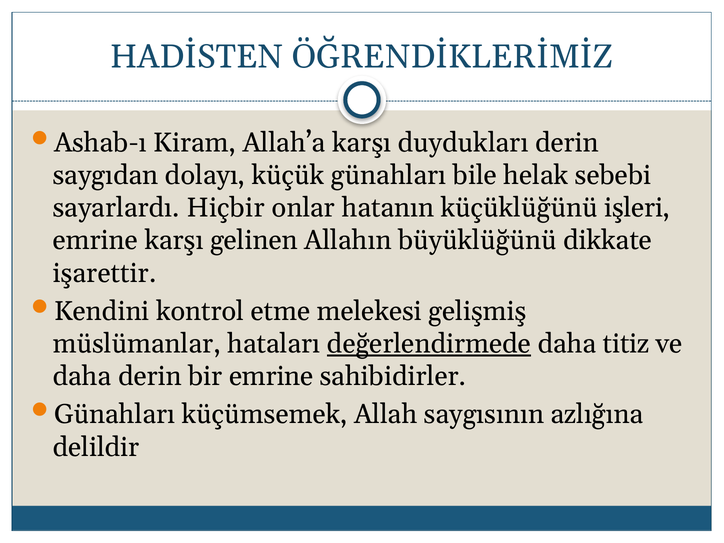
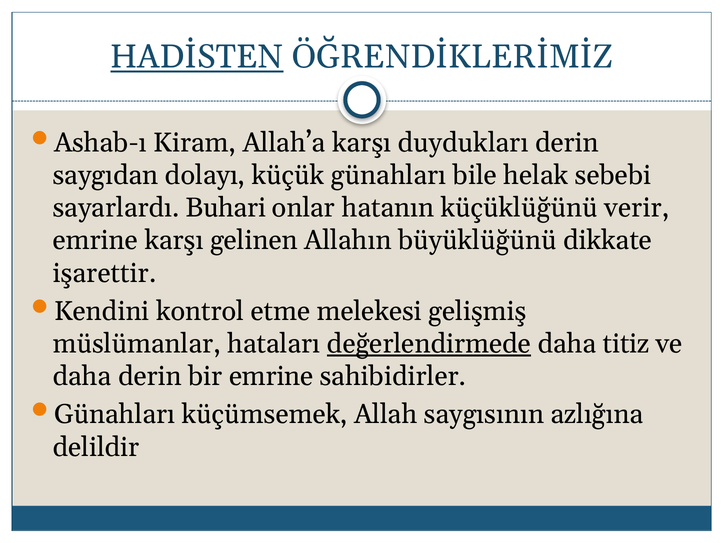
HADİSTEN underline: none -> present (197, 57)
Hiçbir: Hiçbir -> Buhari (226, 208)
işleri: işleri -> verir (637, 208)
